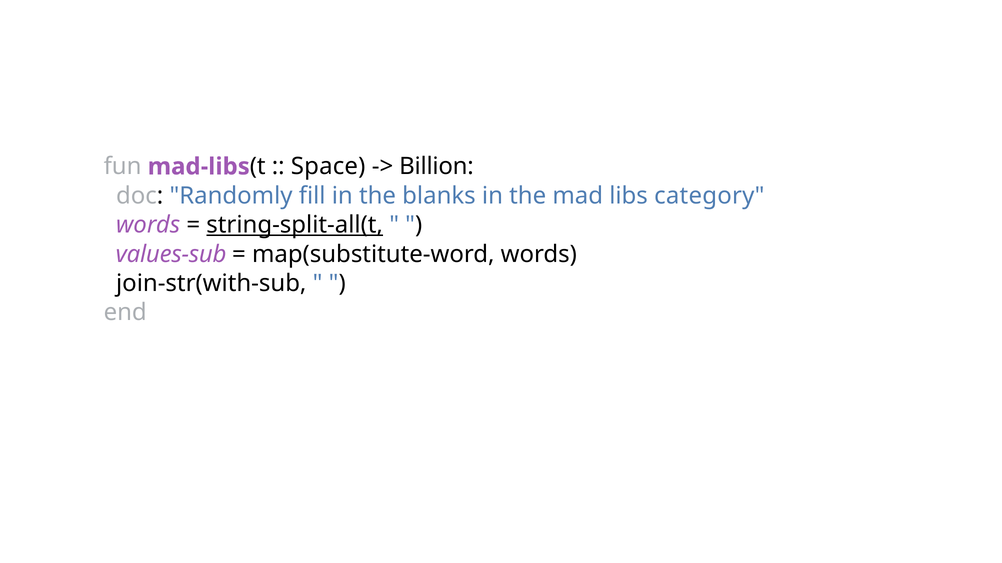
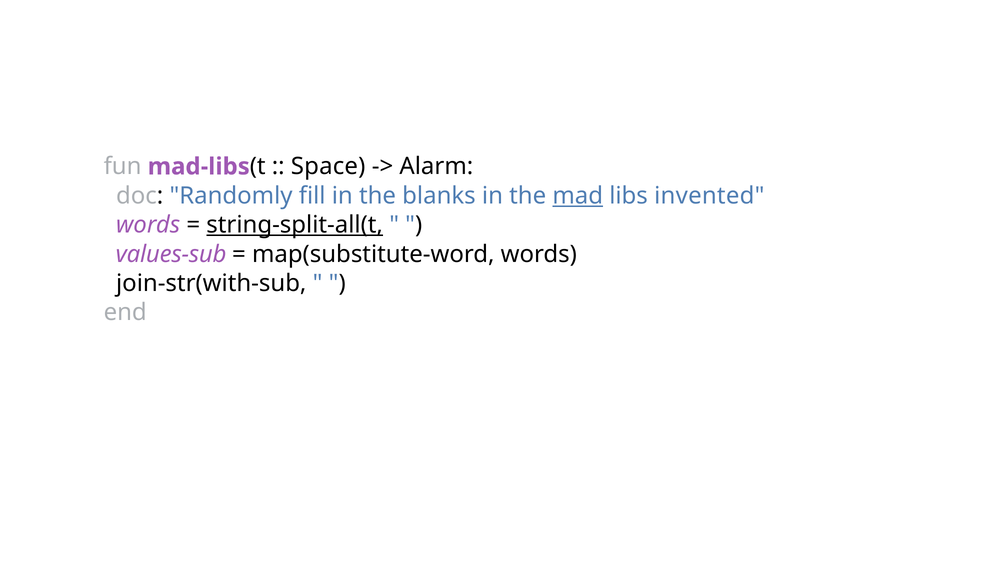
Billion: Billion -> Alarm (436, 167)
mad underline: none -> present (578, 196)
category: category -> invented (709, 196)
